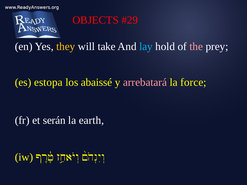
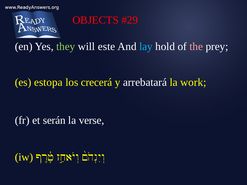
they colour: yellow -> light green (66, 47)
take: take -> este (107, 47)
abaissé: abaissé -> crecerá (97, 82)
arrebatará colour: pink -> white (145, 82)
force: force -> work (193, 82)
earth: earth -> verse (92, 121)
